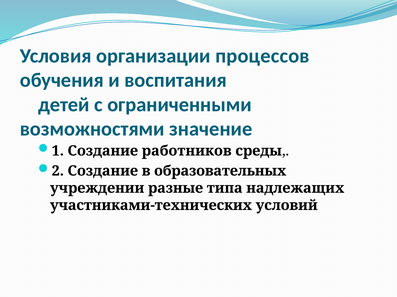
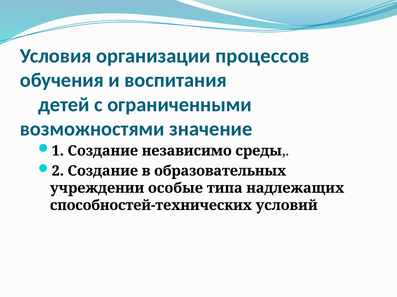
работников: работников -> независимо (187, 151)
разные: разные -> особые (176, 189)
участниками-технических: участниками-технических -> способностей-технических (151, 206)
